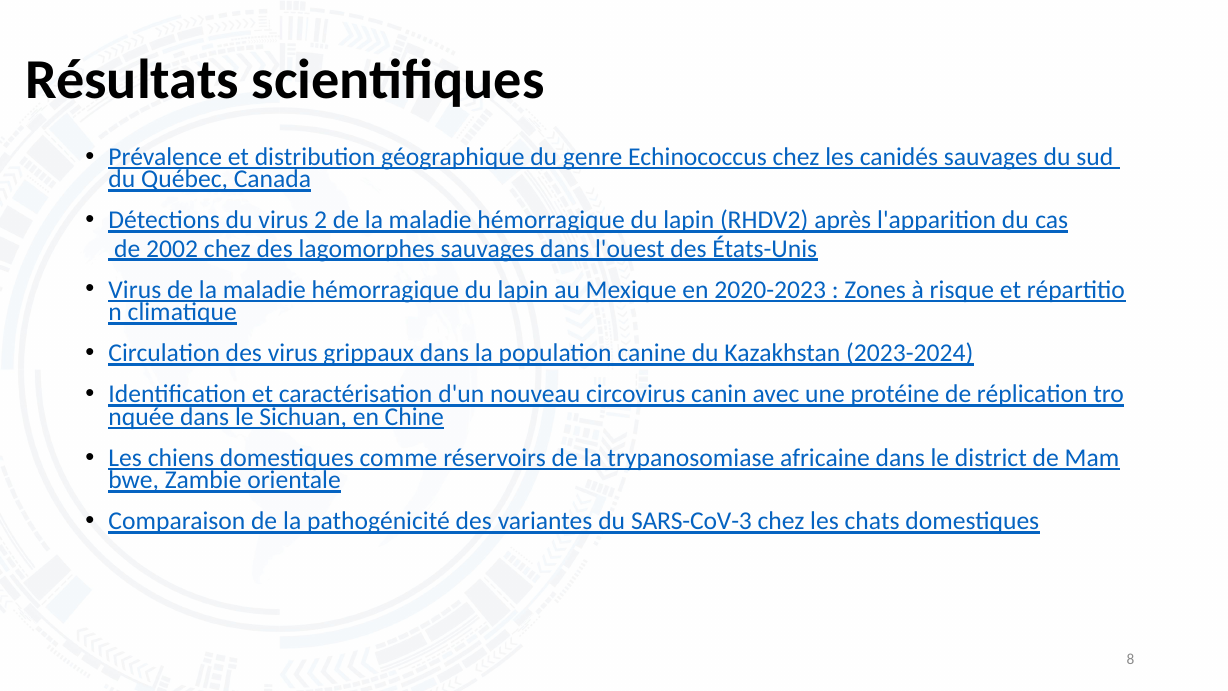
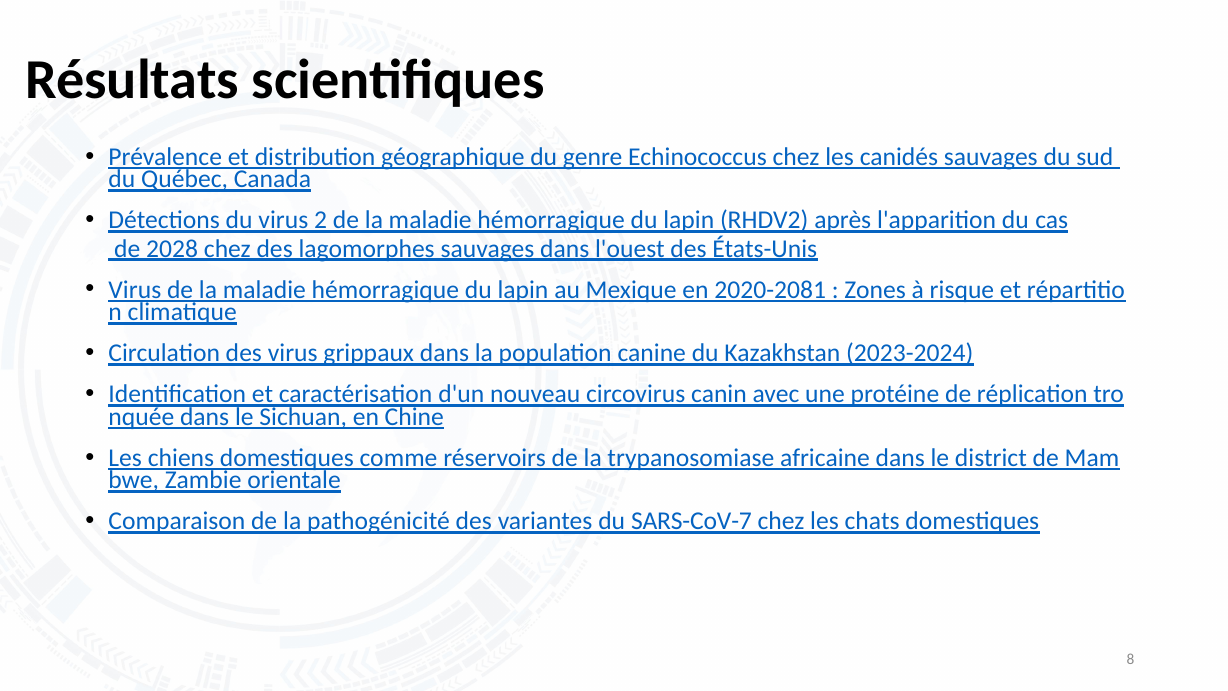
2002: 2002 -> 2028 (172, 249)
2020-2023: 2020-2023 -> 2020-2081 (770, 290)
SARS-CoV-3: SARS-CoV-3 -> SARS-CoV-7 (691, 521)
